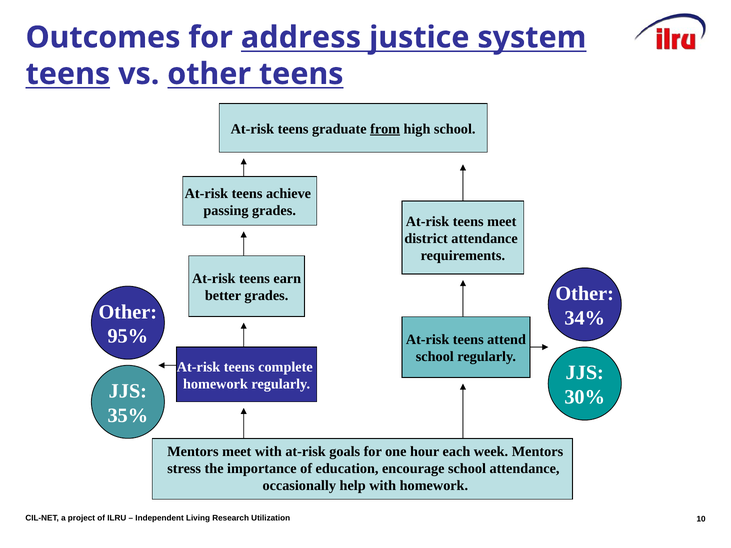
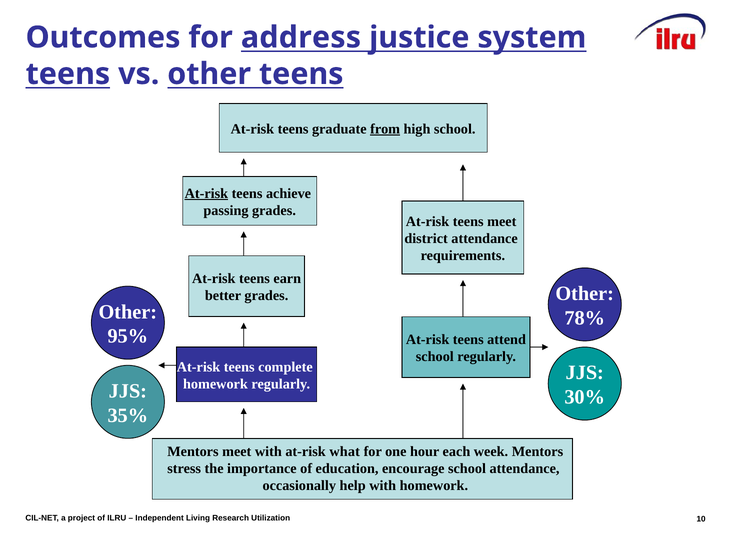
At-risk underline: none -> present (206, 193)
34%: 34% -> 78% (585, 318)
goals: goals -> what (345, 452)
